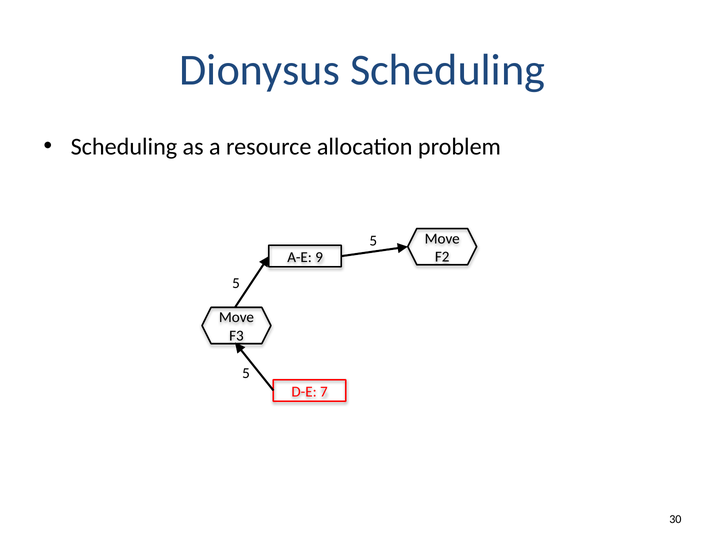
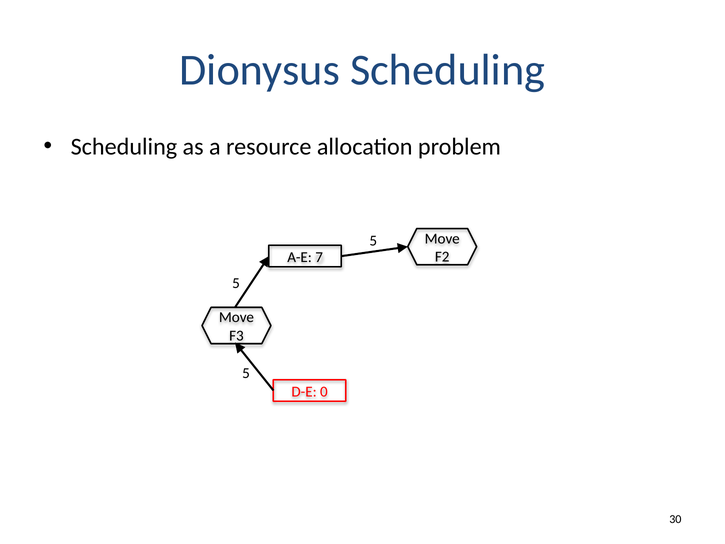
9: 9 -> 7 (319, 257)
7: 7 -> 0 (324, 391)
